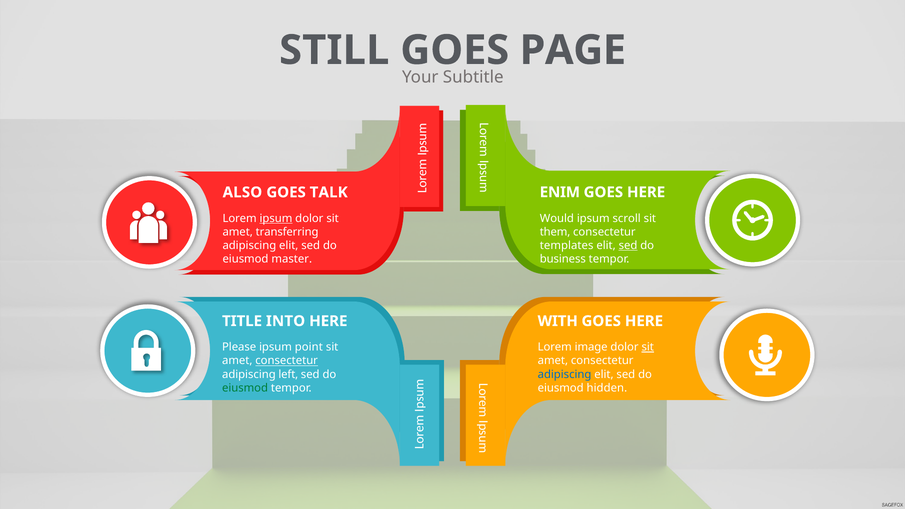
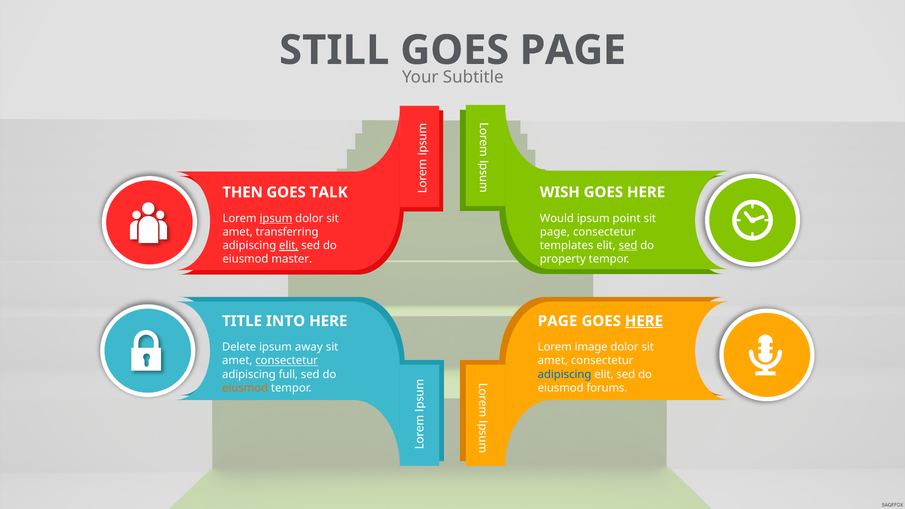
ALSO: ALSO -> THEN (243, 192)
ENIM: ENIM -> WISH (560, 192)
scroll: scroll -> point (627, 218)
them: them -> page (555, 232)
elit underline: none -> present (289, 246)
business: business -> property (563, 259)
WITH: WITH -> PAGE (558, 321)
HERE underline: none -> present (644, 321)
Please: Please -> Delete (239, 347)
point: point -> away (309, 347)
sit underline: present -> none (648, 347)
left: left -> full (288, 374)
eiusmod colour: green -> orange (245, 388)
hidden: hidden -> forums (607, 388)
